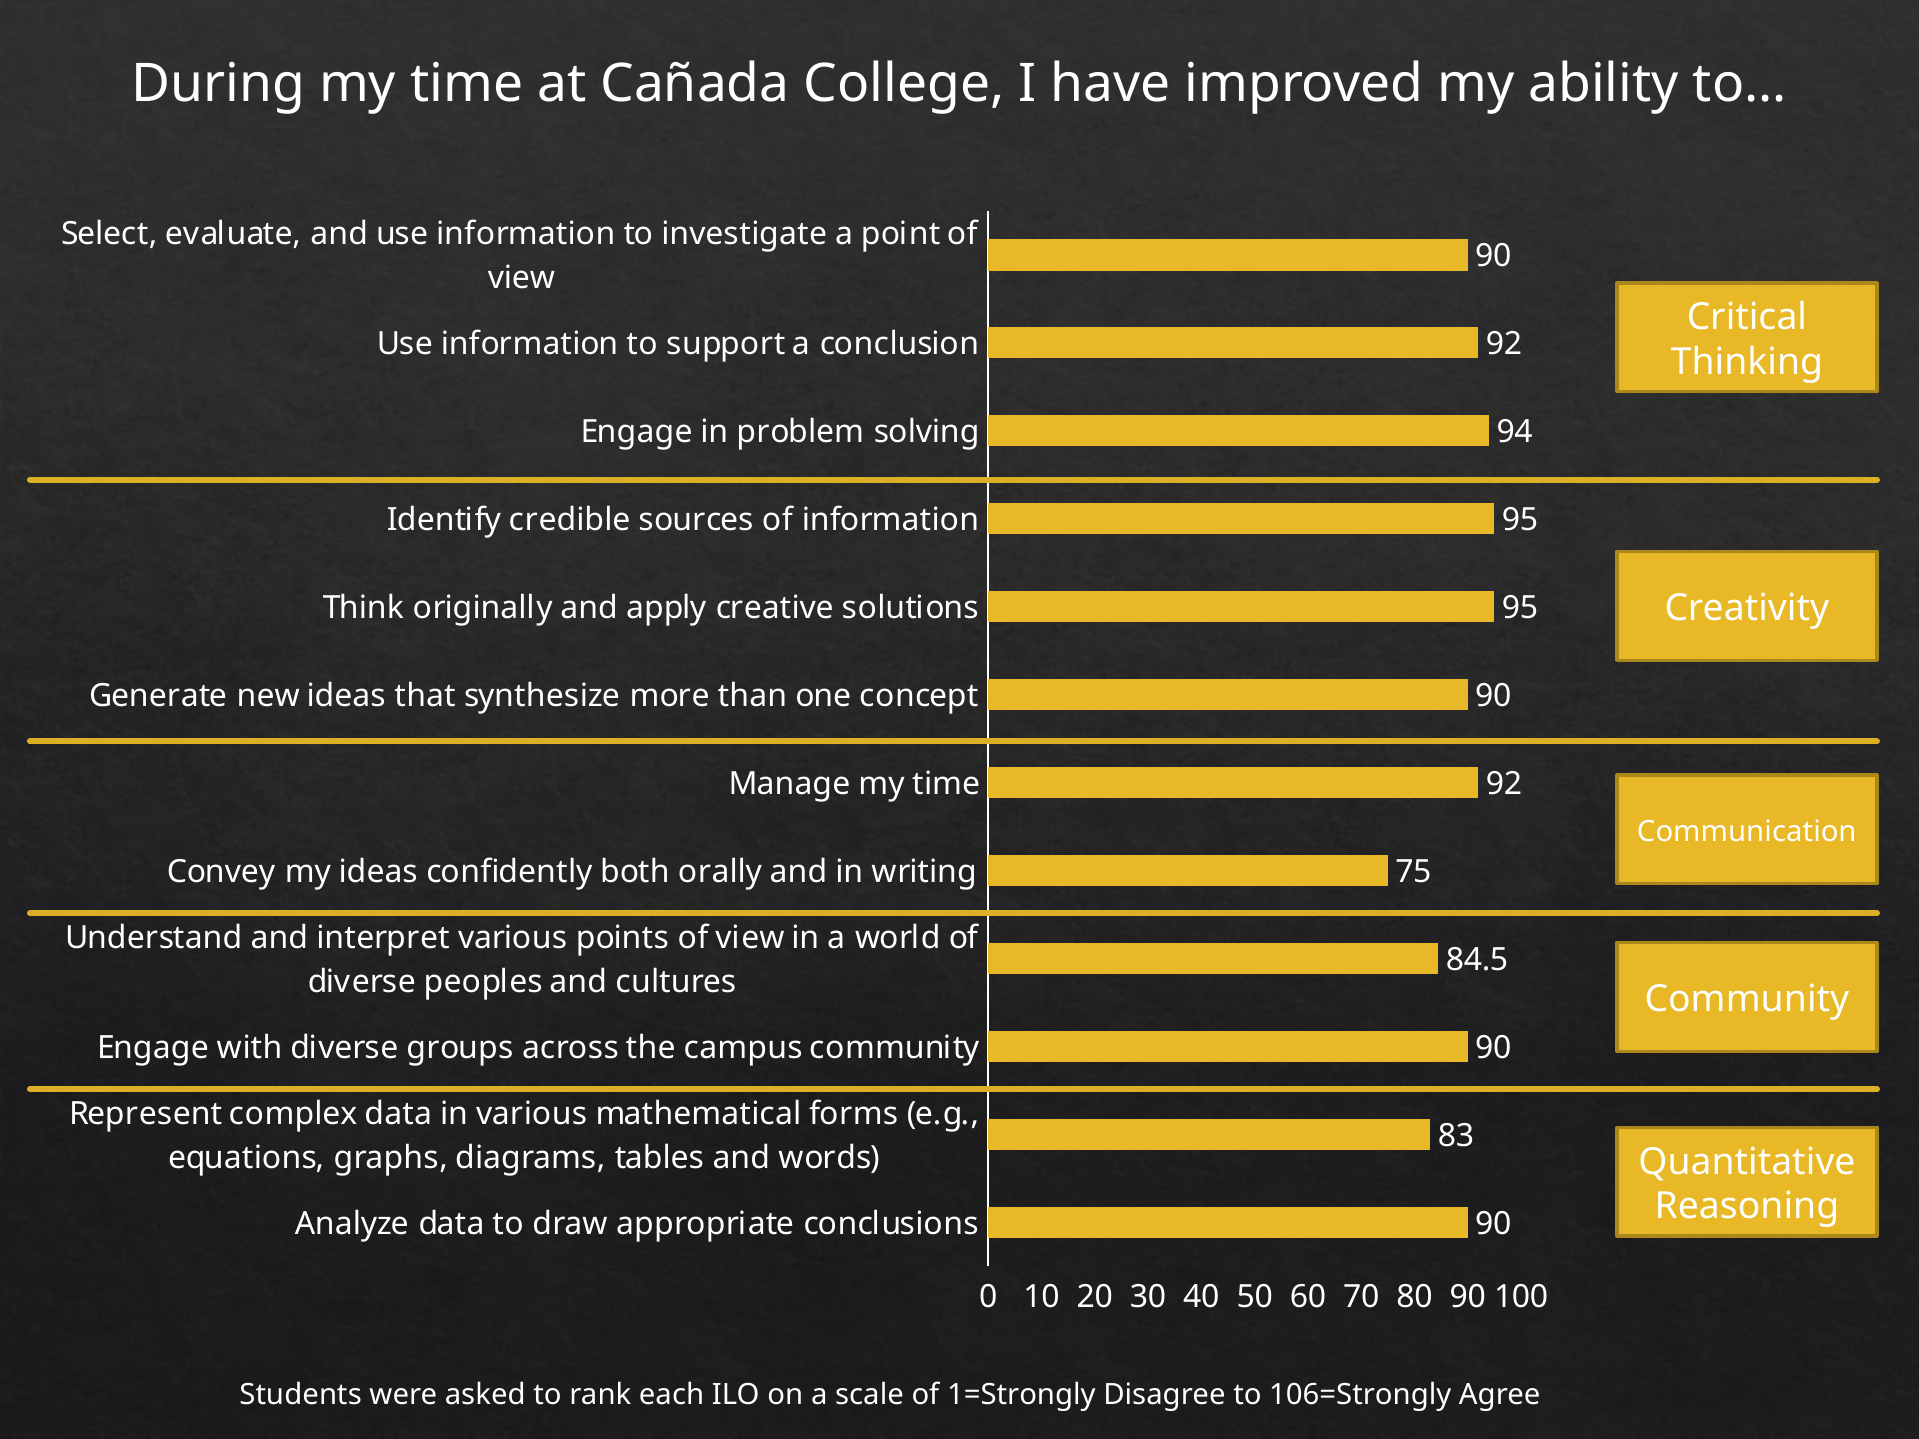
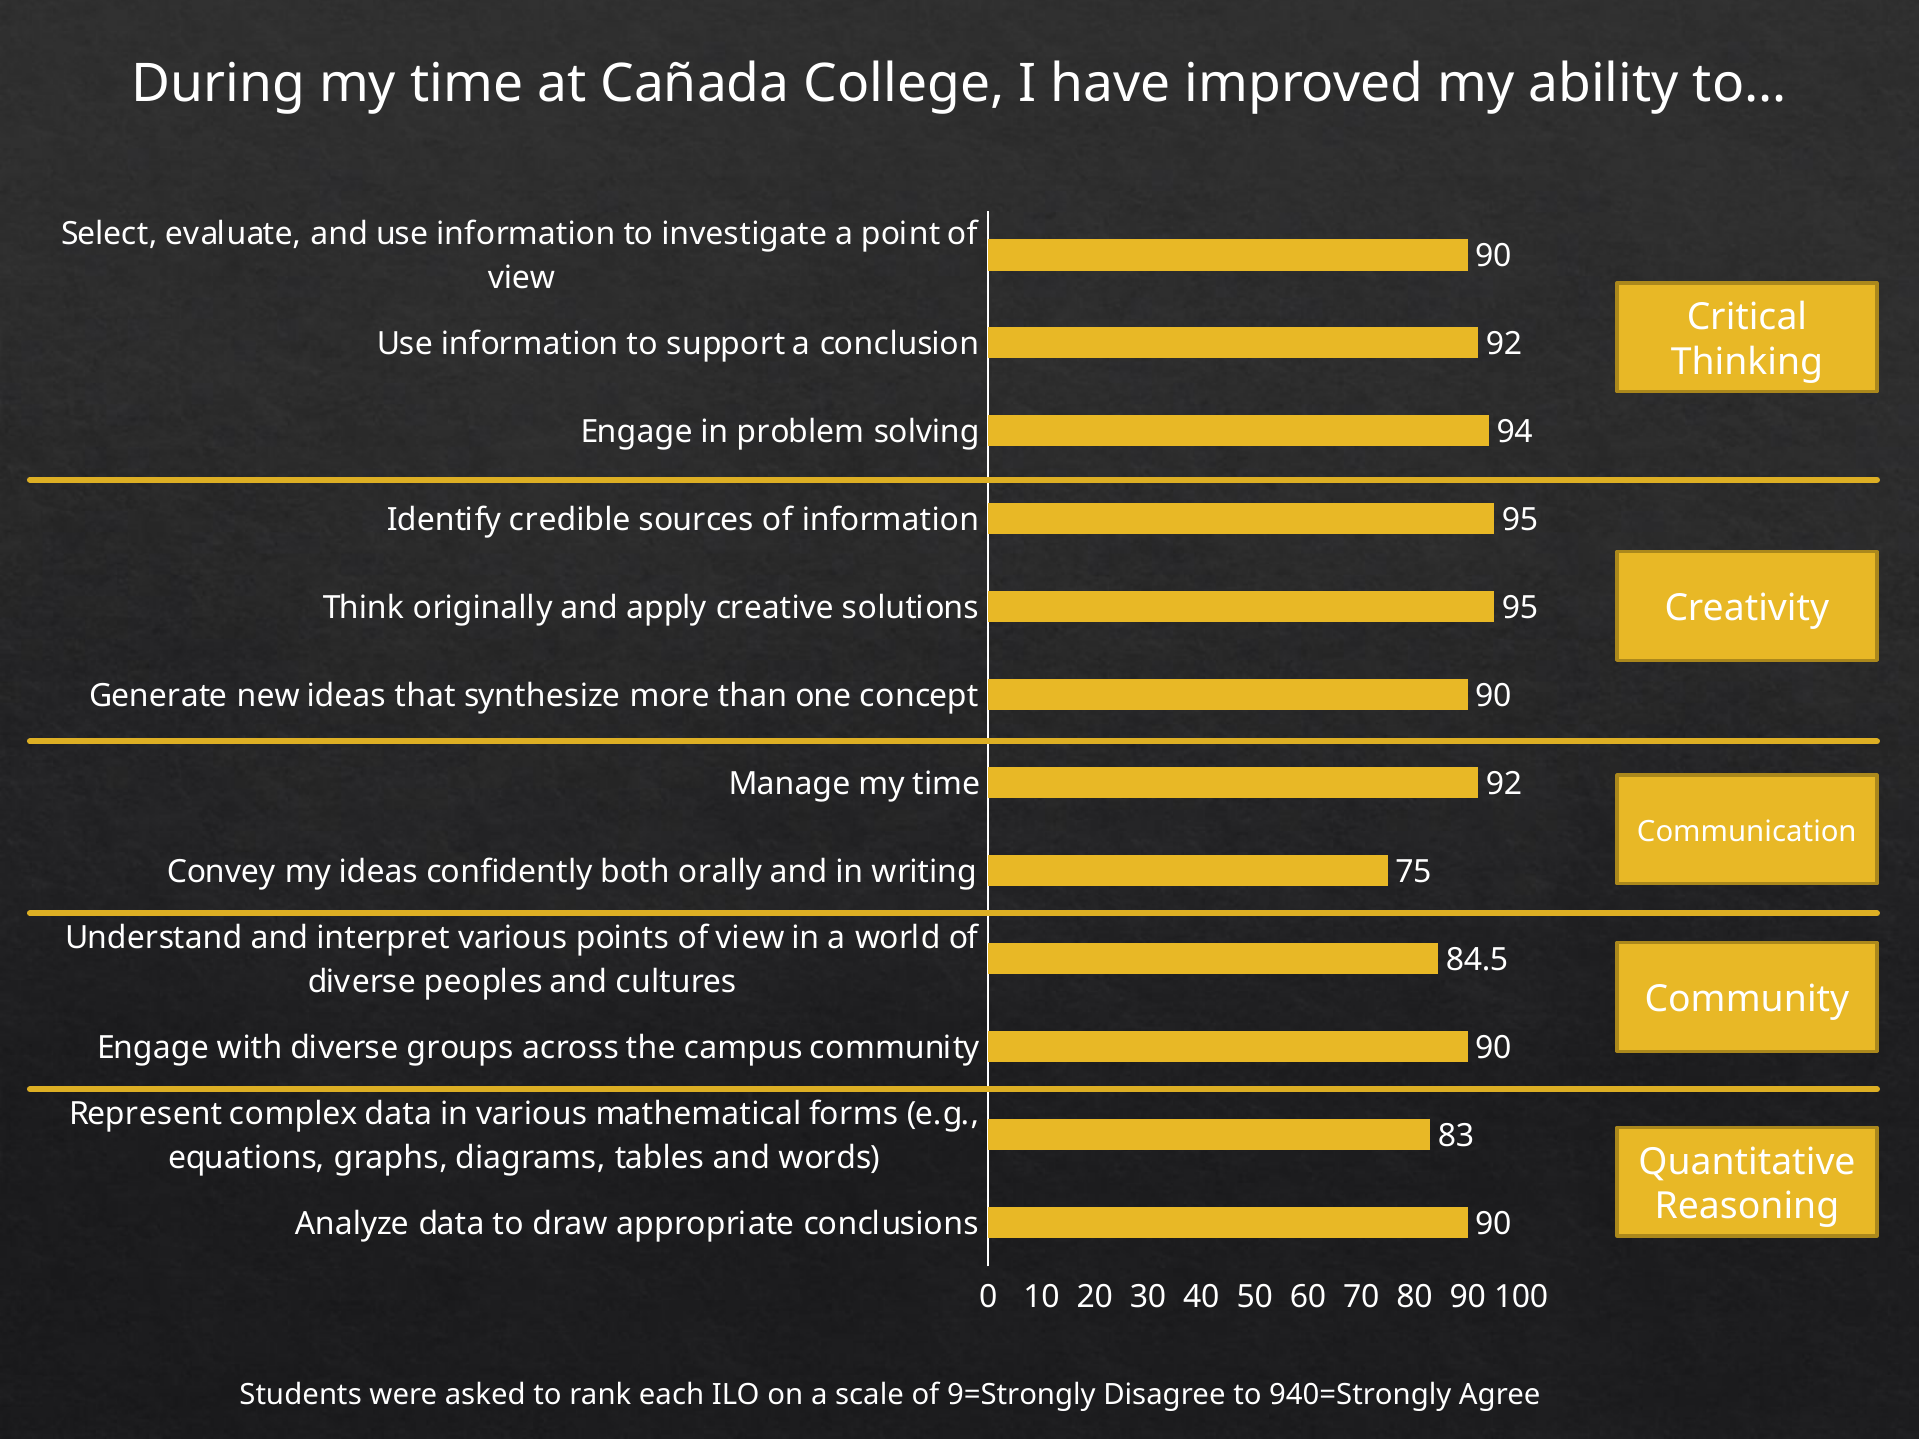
1=Strongly: 1=Strongly -> 9=Strongly (1021, 1395)
106=Strongly: 106=Strongly -> 940=Strongly (1360, 1395)
